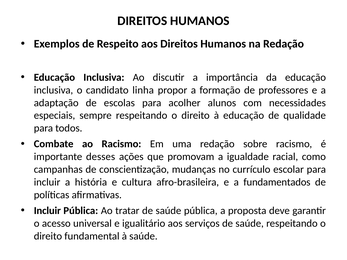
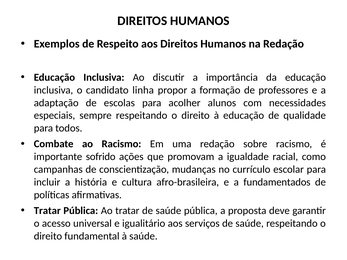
desses: desses -> sofrido (101, 157)
Incluir: Incluir -> Tratar (47, 211)
